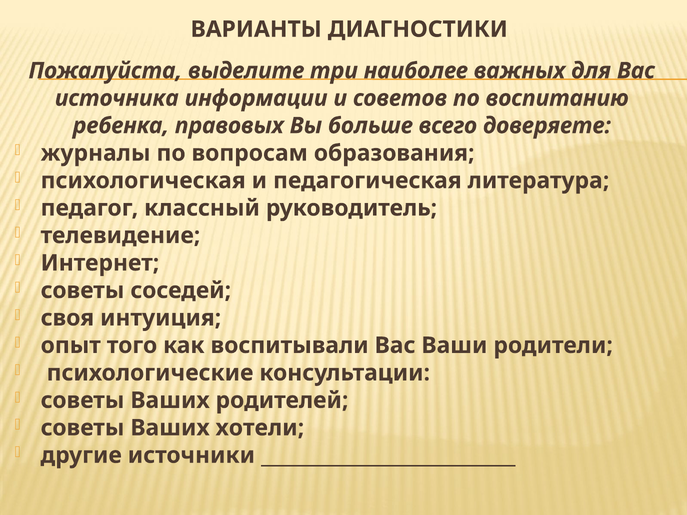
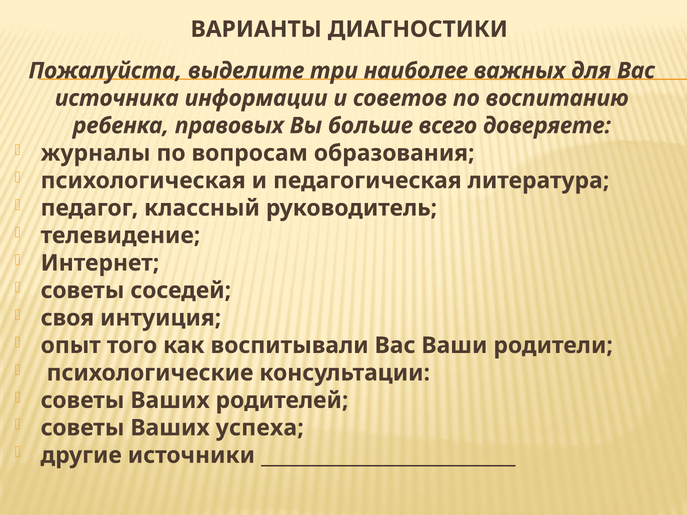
хотели: хотели -> успеха (260, 428)
